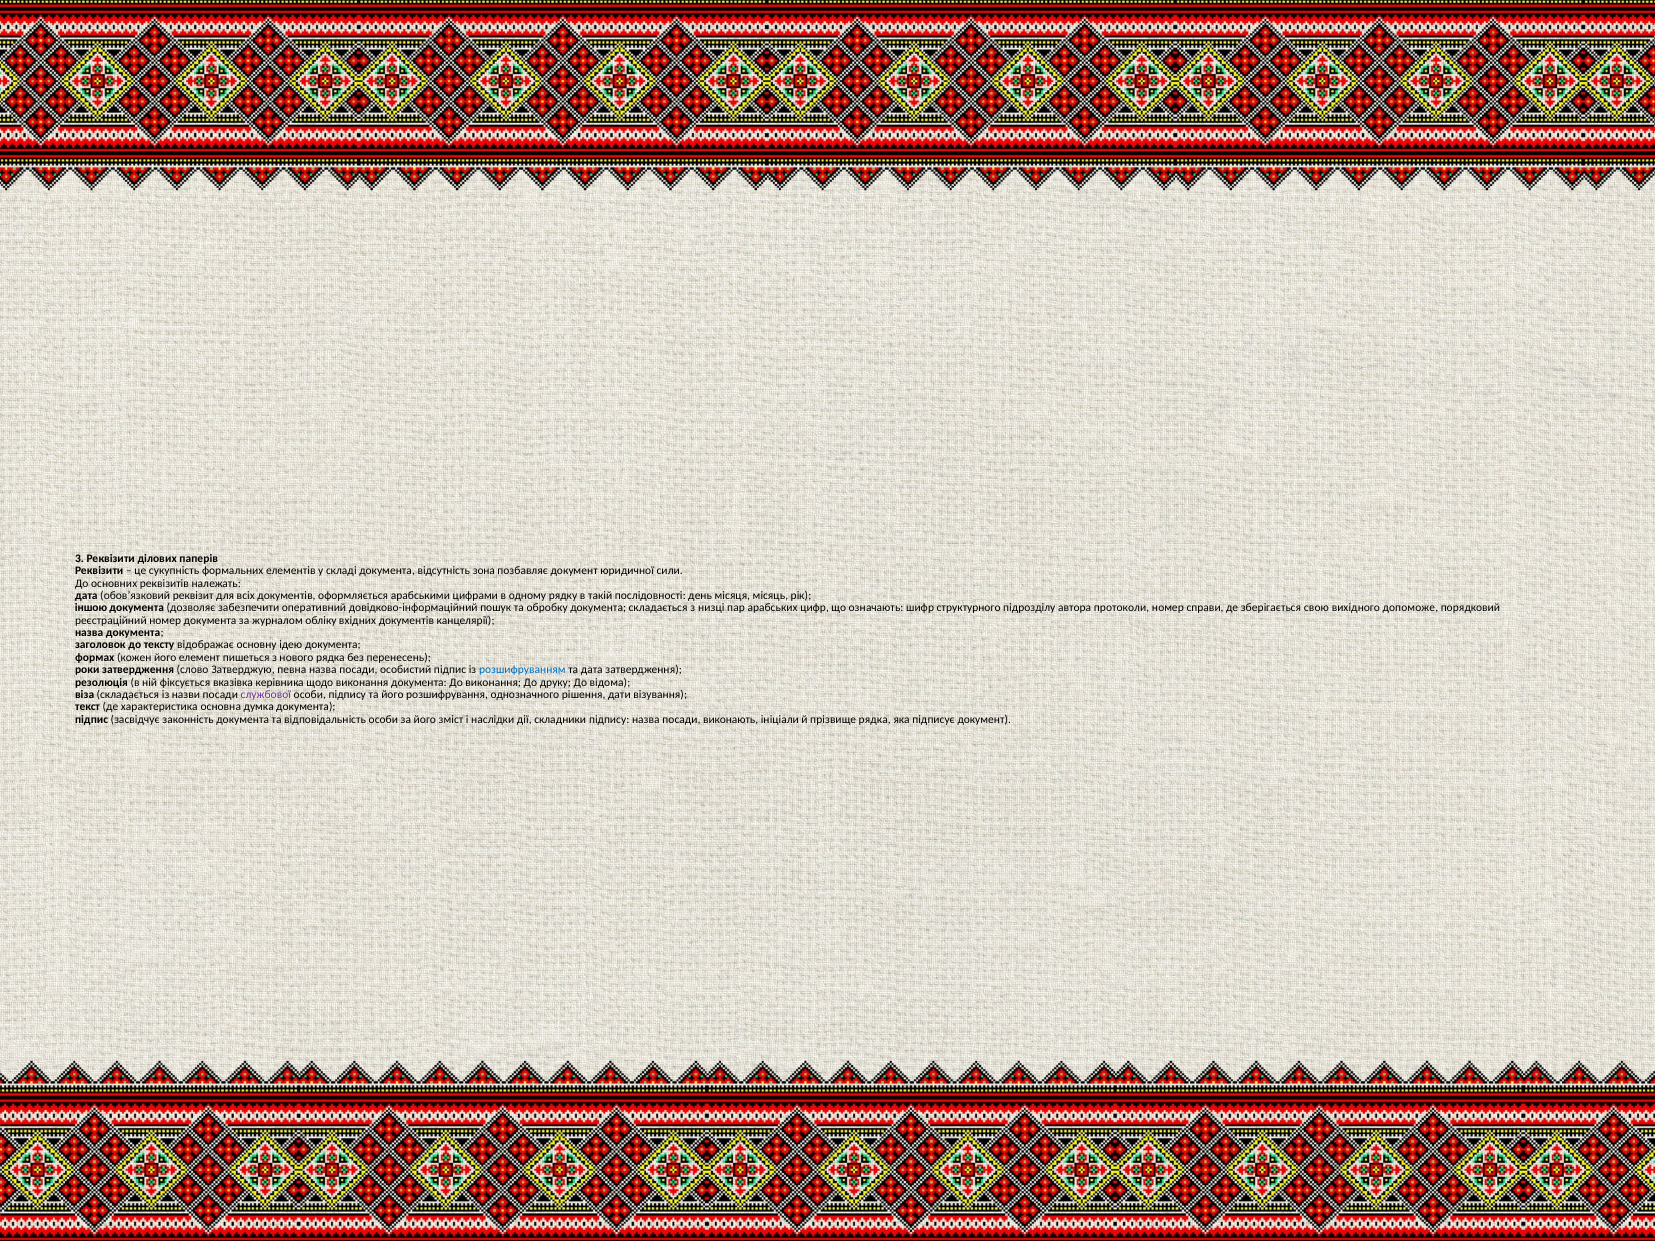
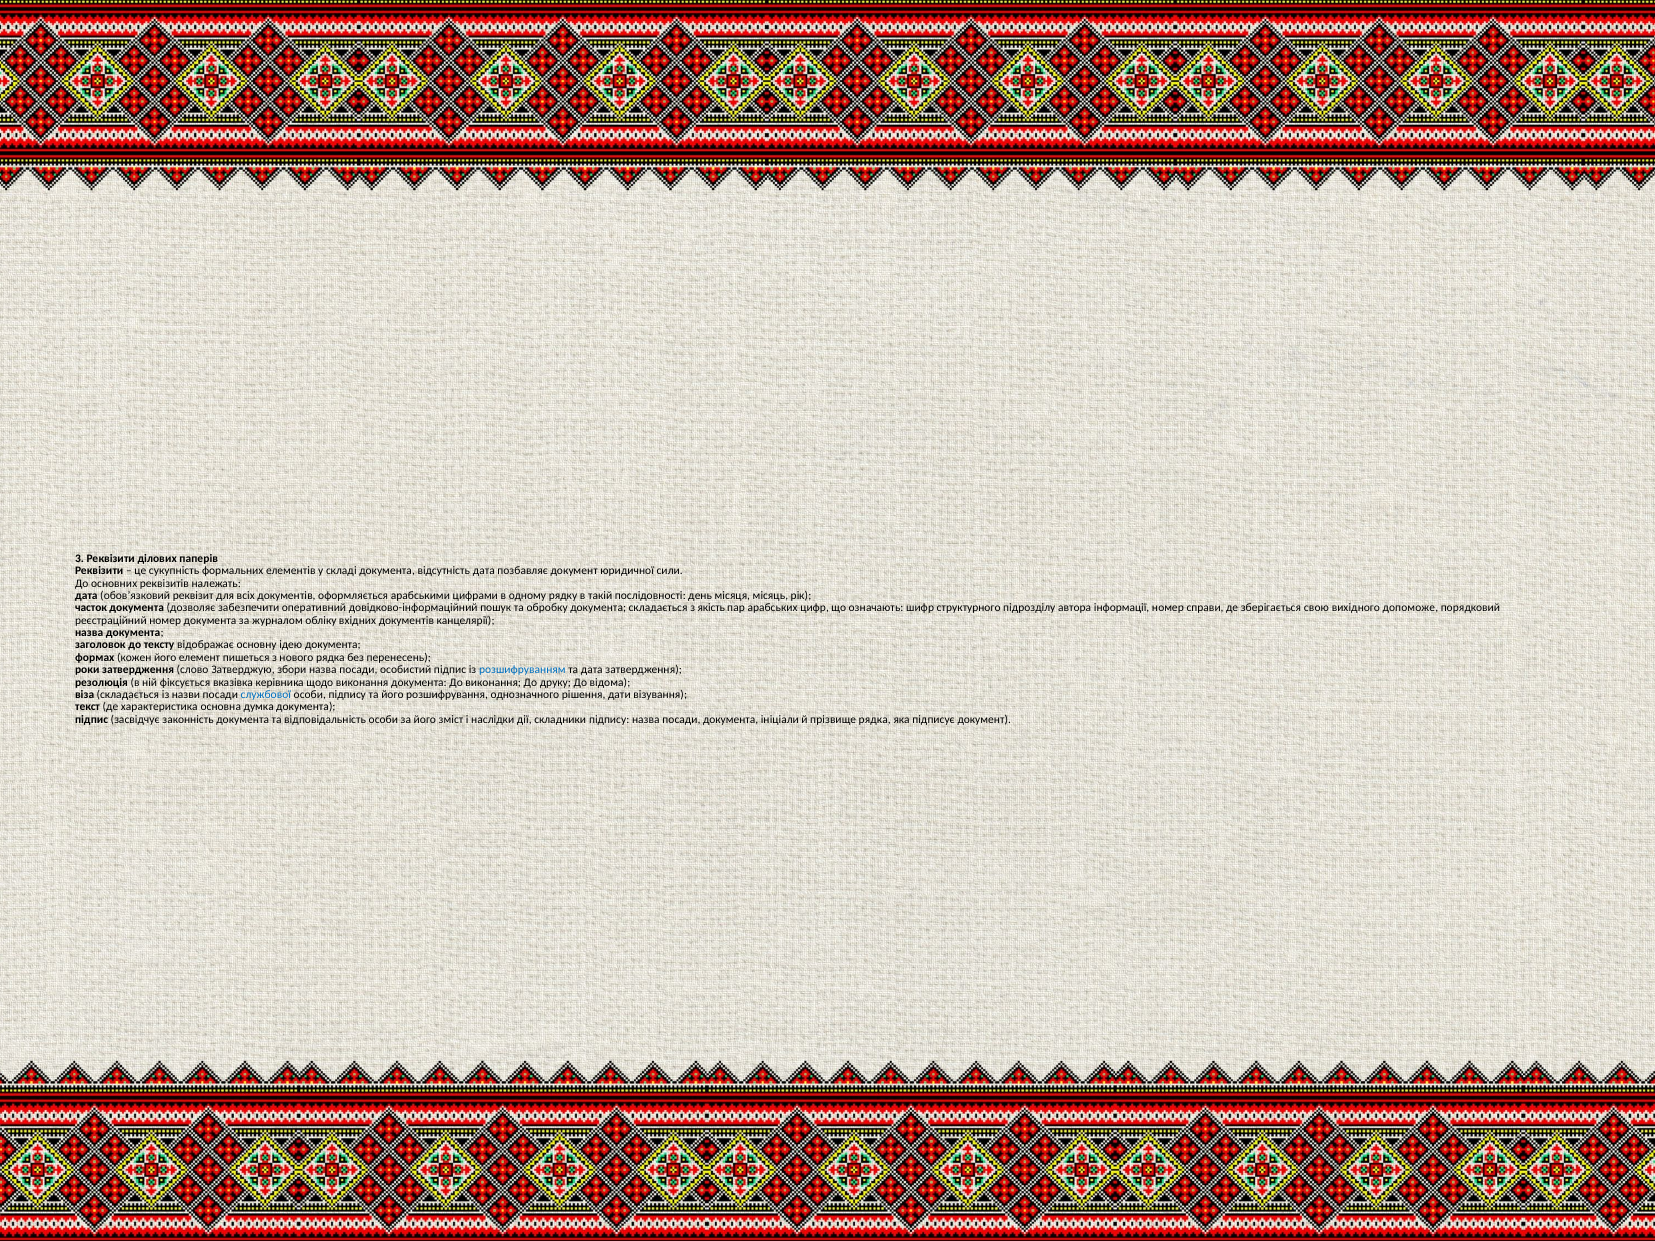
відсутність зона: зона -> дата (484, 571)
іншою: іншою -> часток (91, 608)
низці: низці -> якість (711, 608)
протоколи: протоколи -> інформації (1122, 608)
певна: певна -> збори (292, 670)
службової colour: purple -> blue (266, 695)
посади виконають: виконають -> документа (731, 720)
